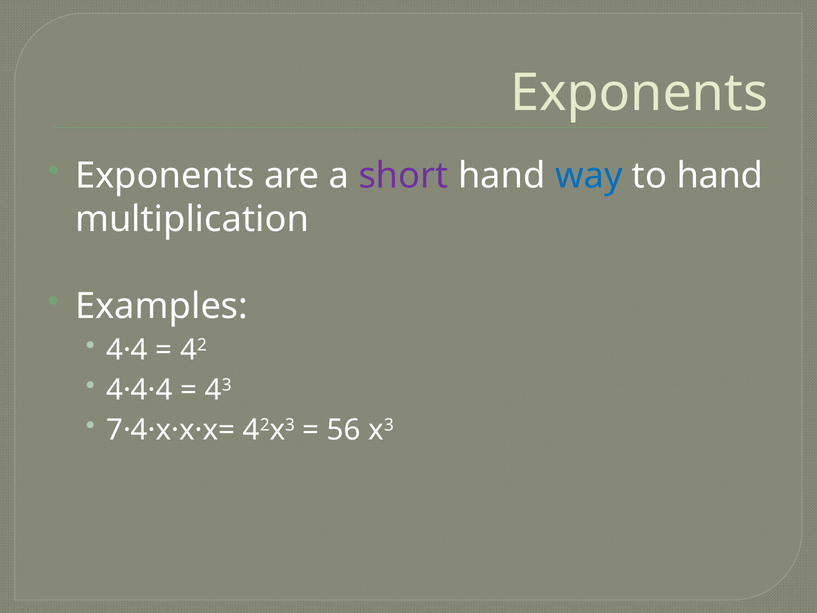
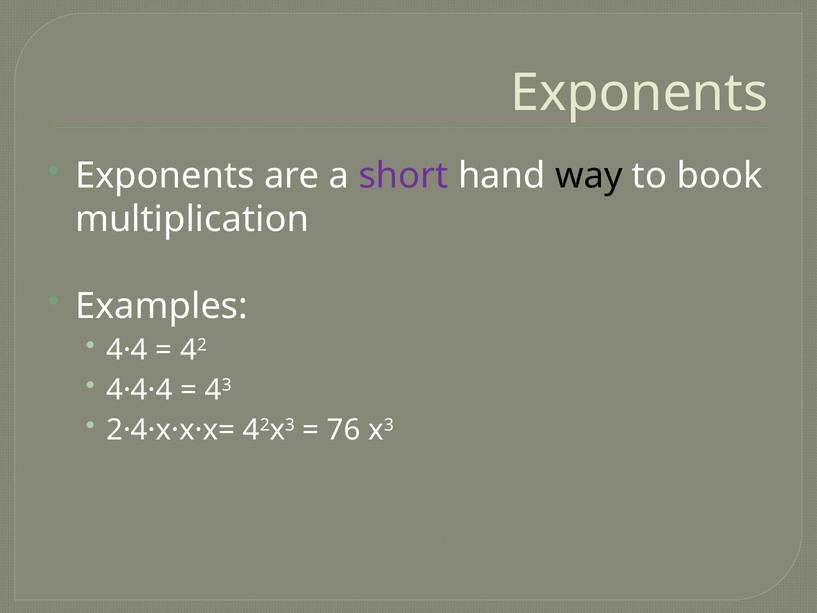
way colour: blue -> black (589, 176)
to hand: hand -> book (720, 176)
7·4·x·x·x=: 7·4·x·x·x= -> 2·4·x·x·x= (171, 430)
56: 56 -> 76 (344, 430)
